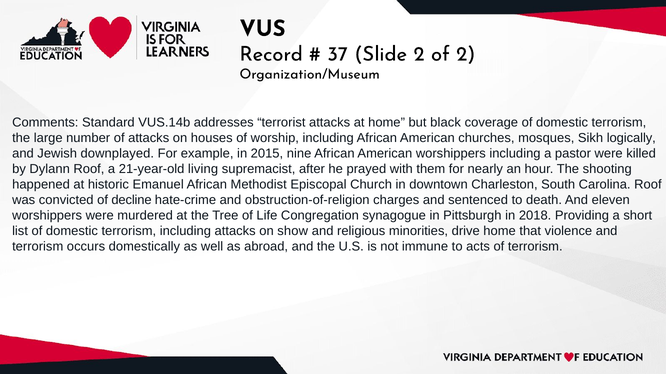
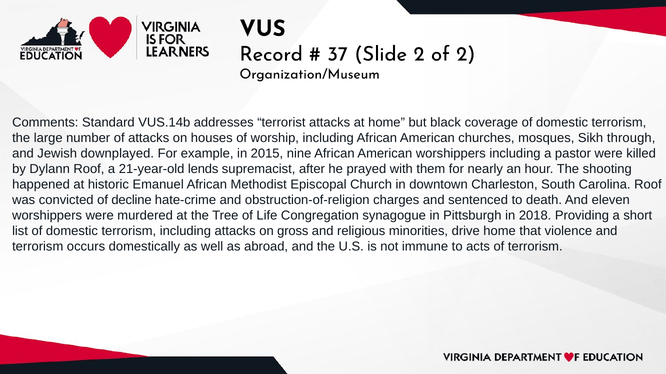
logically: logically -> through (631, 138)
living: living -> lends (203, 169)
show: show -> gross (293, 231)
